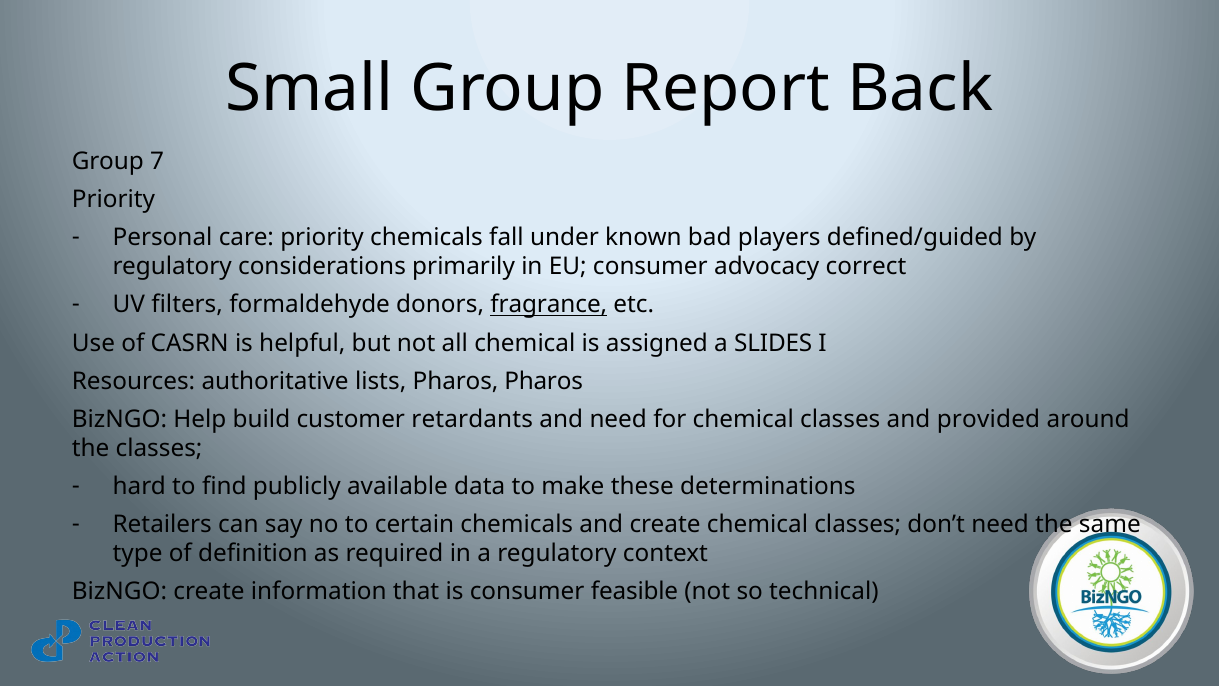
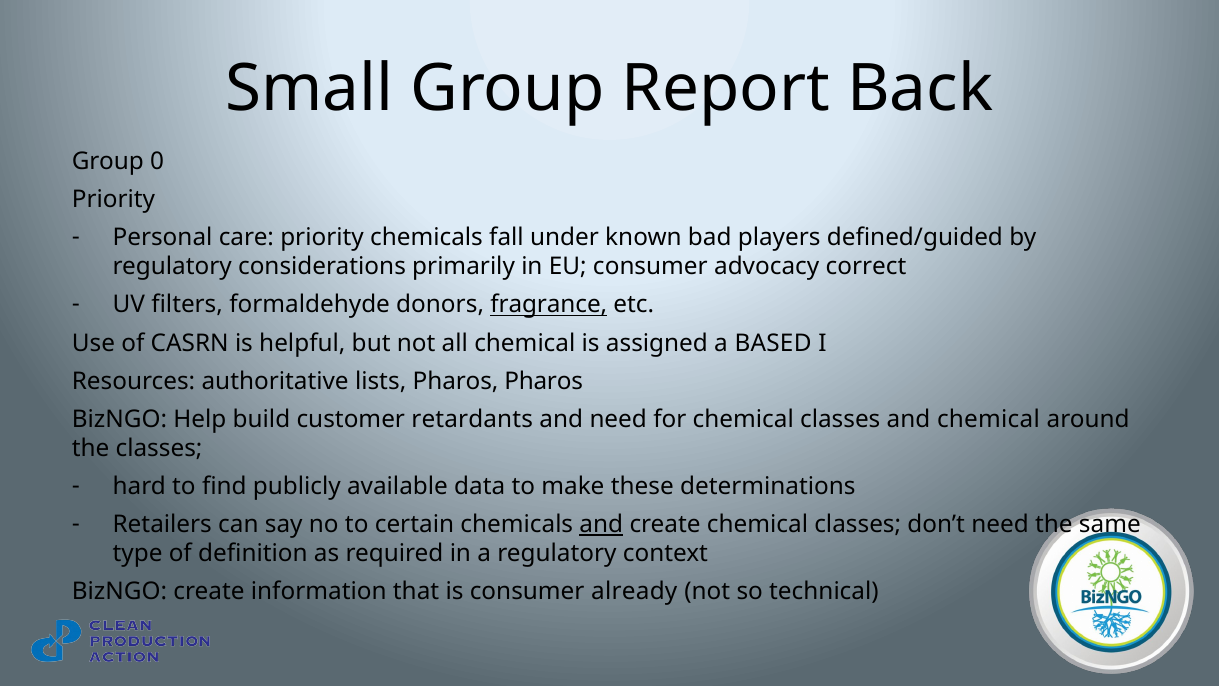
7: 7 -> 0 (157, 161)
SLIDES: SLIDES -> BASED (773, 343)
and provided: provided -> chemical (988, 419)
and underline: none -> present (601, 524)
feasible: feasible -> already (634, 592)
